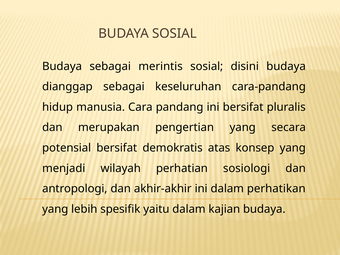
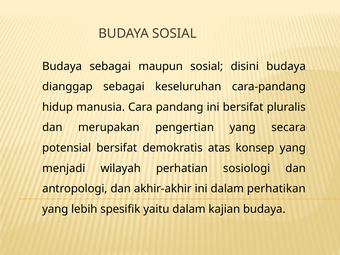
merintis: merintis -> maupun (161, 66)
